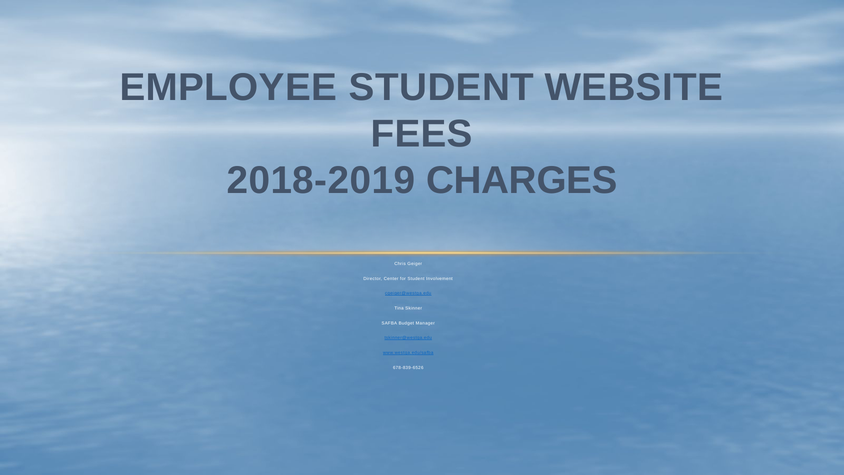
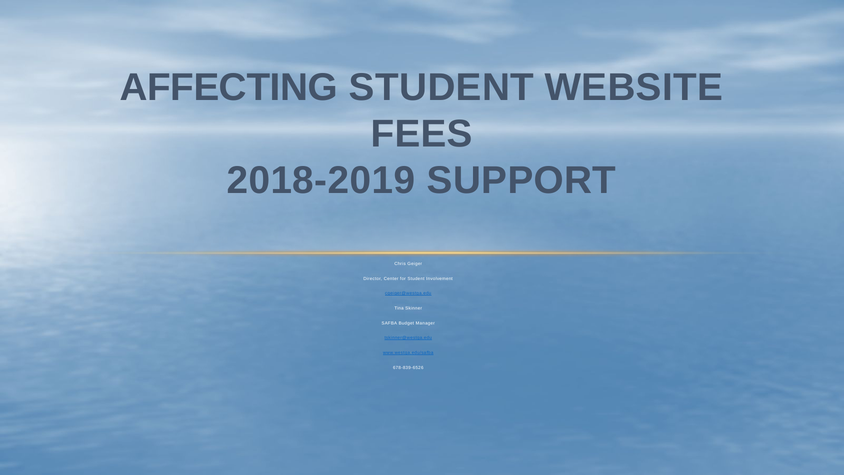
EMPLOYEE: EMPLOYEE -> AFFECTING (229, 88)
CHARGES: CHARGES -> SUPPORT (521, 180)
